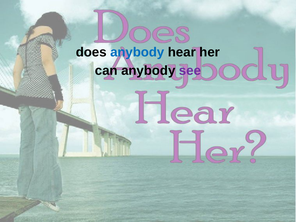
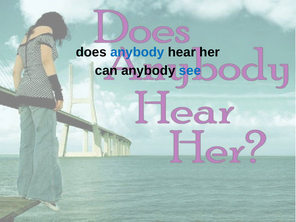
see colour: purple -> blue (190, 71)
